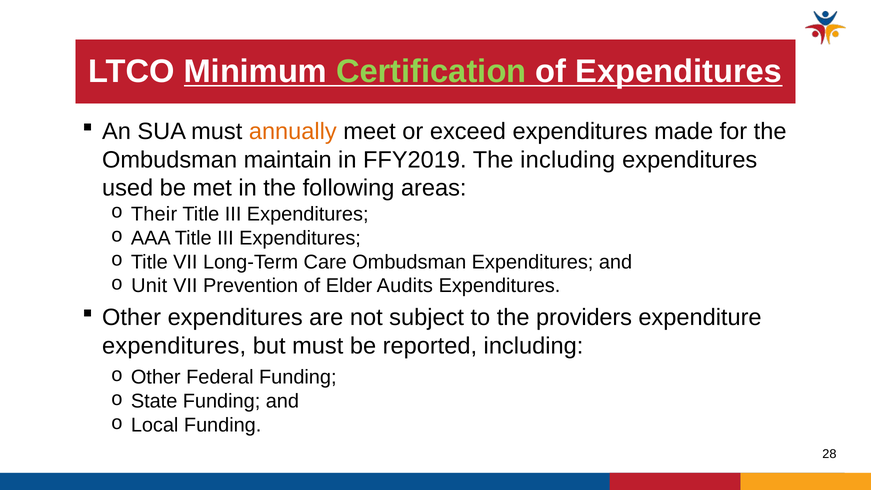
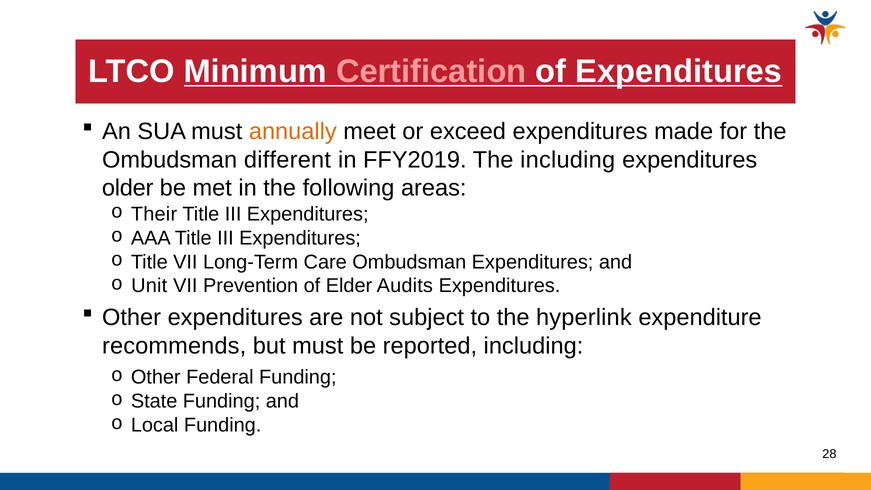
Certification colour: light green -> pink (431, 71)
maintain: maintain -> different (287, 160)
used: used -> older (128, 188)
providers: providers -> hyperlink (584, 318)
expenditures: expenditures -> recommends (174, 346)
